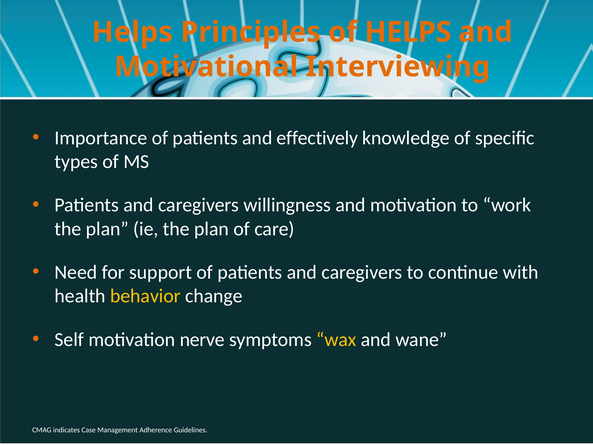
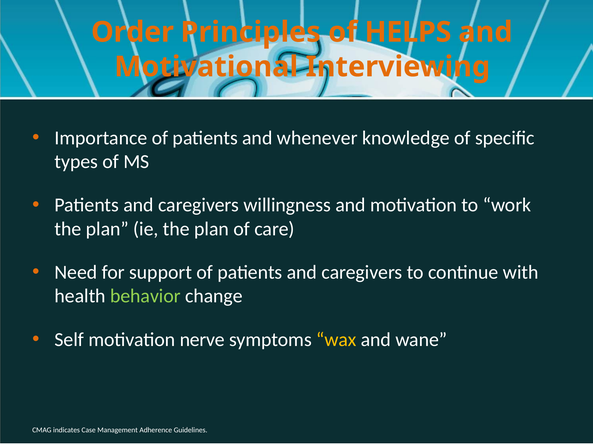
Helps: Helps -> Order (132, 32)
effectively: effectively -> whenever (317, 138)
behavior colour: yellow -> light green (145, 296)
